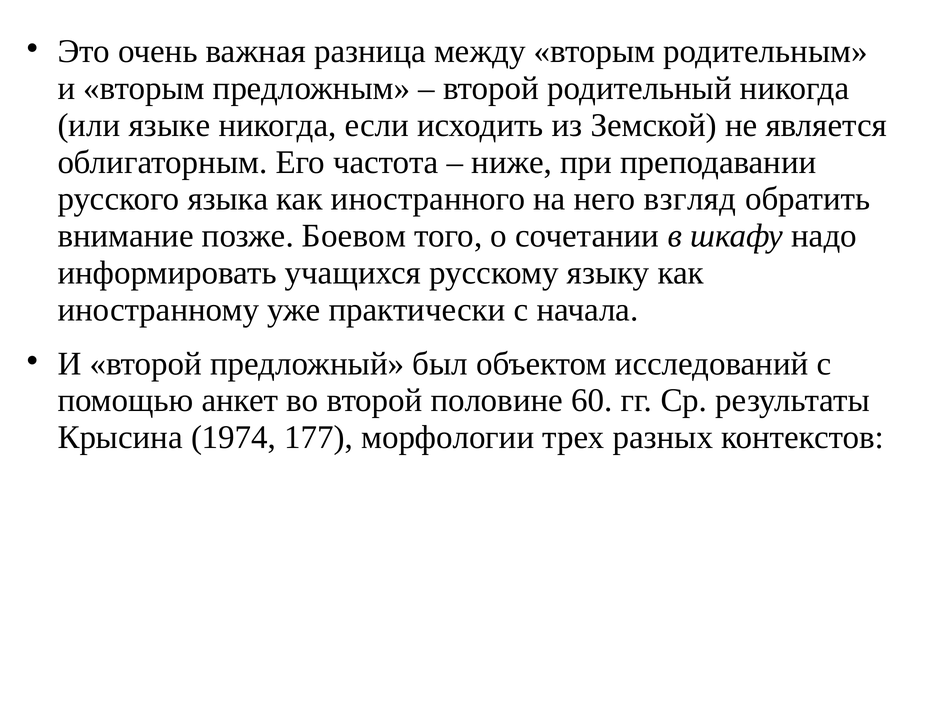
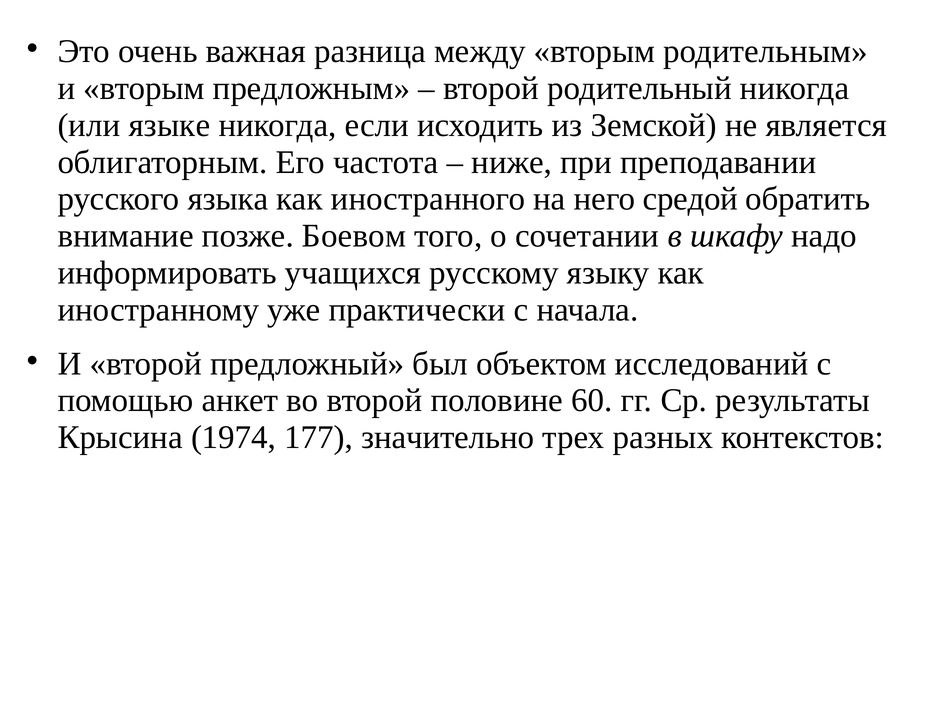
взгляд: взгляд -> средой (690, 199)
морфологии: морфологии -> значительно (448, 437)
